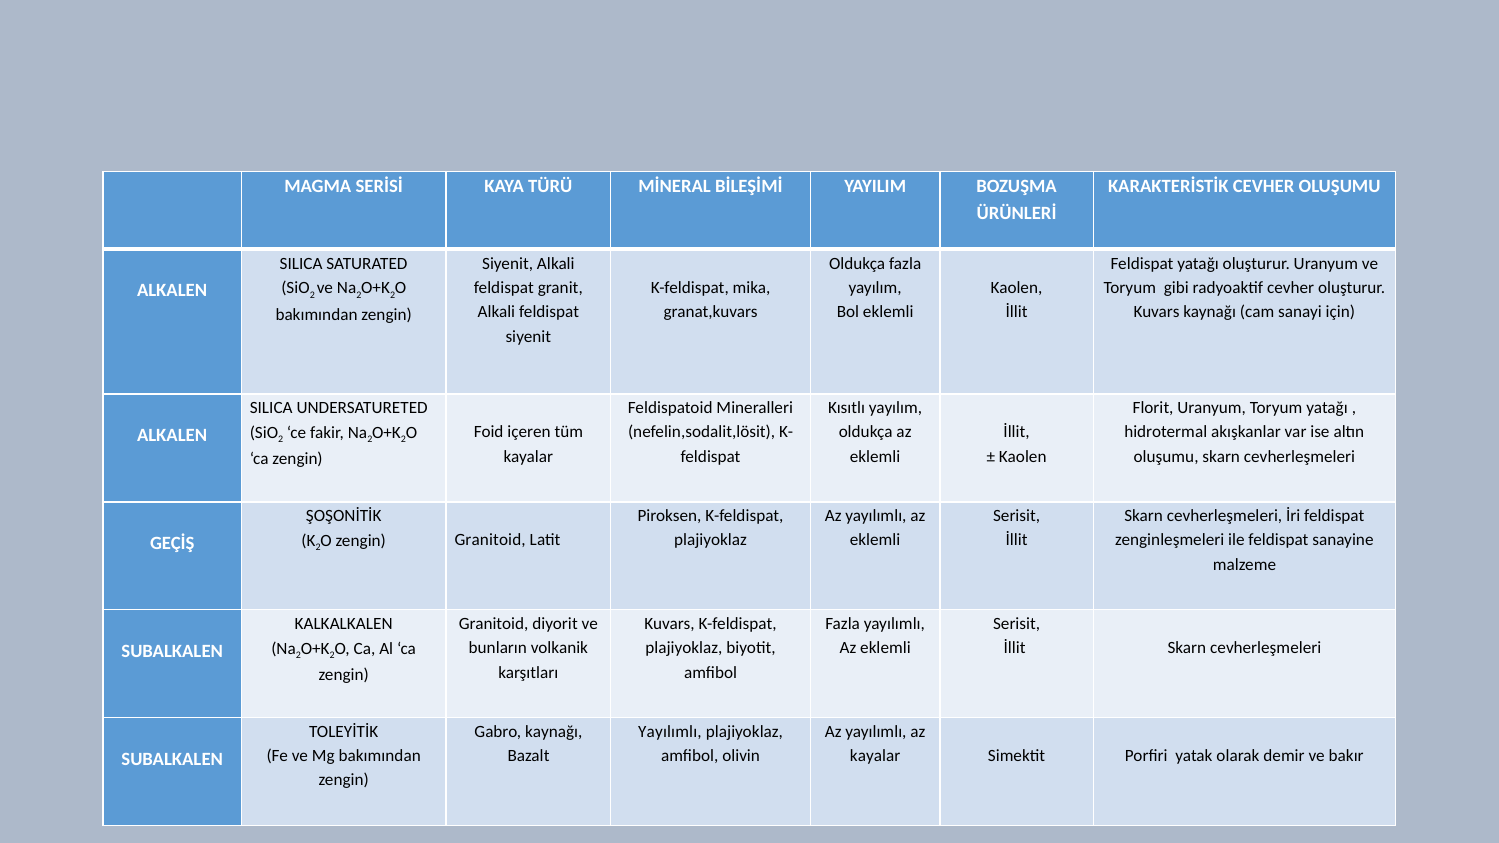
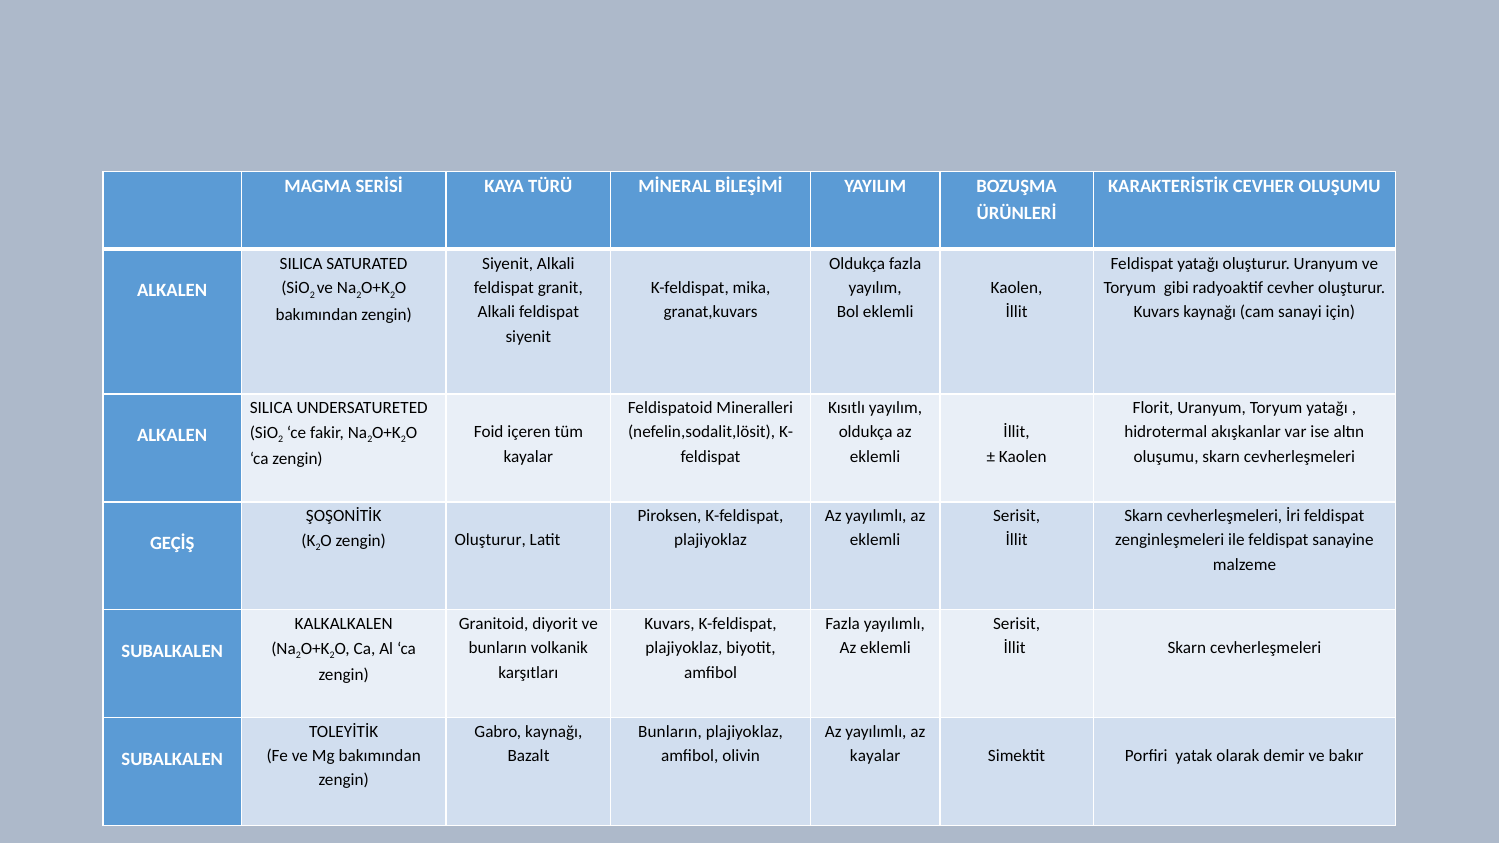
Granitoid: Granitoid -> Oluşturur (490, 540)
Yayılımlı: Yayılımlı -> Bunların (670, 732)
